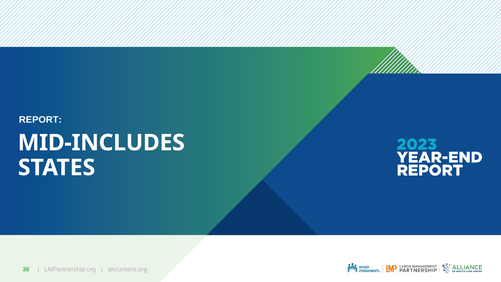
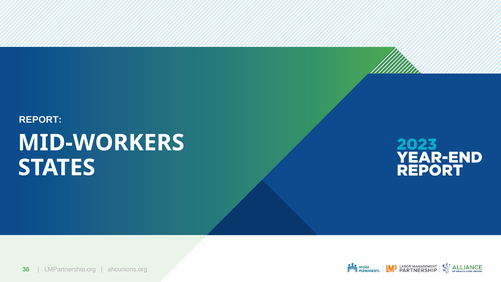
MID-INCLUDES: MID-INCLUDES -> MID-WORKERS (101, 143)
